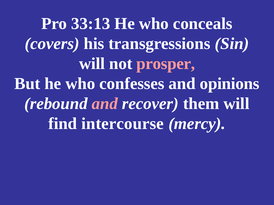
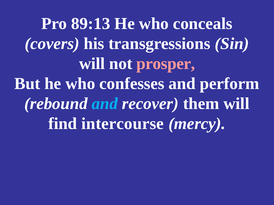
33:13: 33:13 -> 89:13 (91, 24)
opinions: opinions -> perform (230, 84)
and colour: pink -> light blue (105, 104)
